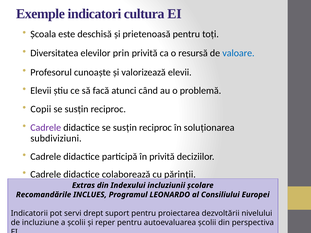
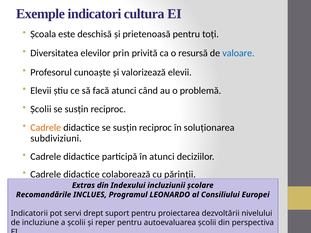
Copii: Copii -> Şcolii (41, 109)
Cadrele colour: purple -> orange (46, 128)
în privită: privită -> atunci (162, 157)
